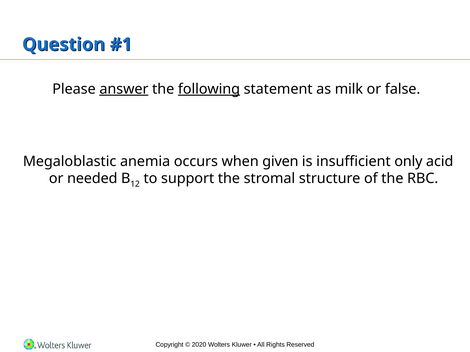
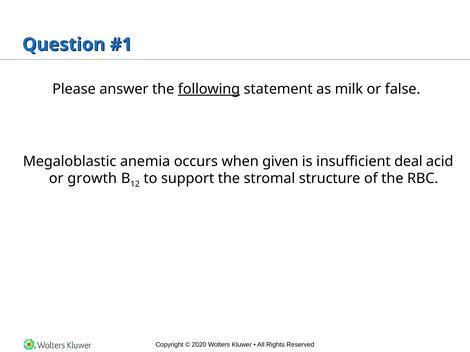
answer underline: present -> none (124, 89)
only: only -> deal (408, 162)
needed: needed -> growth (92, 179)
